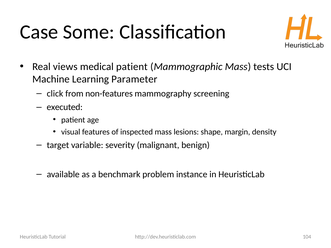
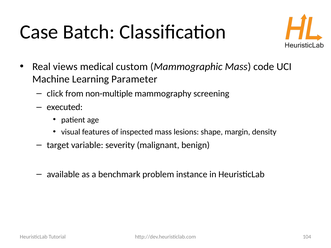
Some: Some -> Batch (89, 32)
medical patient: patient -> custom (132, 67)
tests: tests -> code (264, 67)
non-features: non-features -> non-multiple (109, 94)
